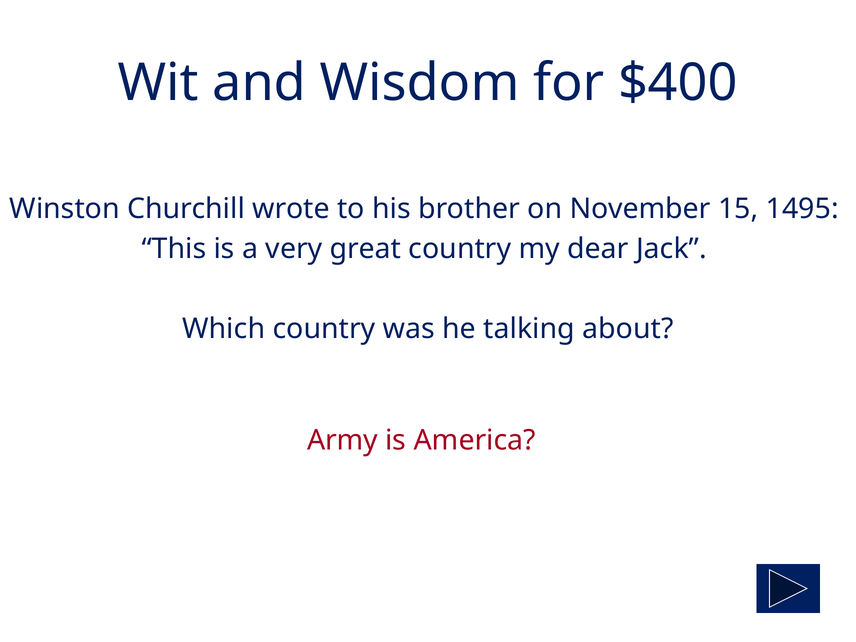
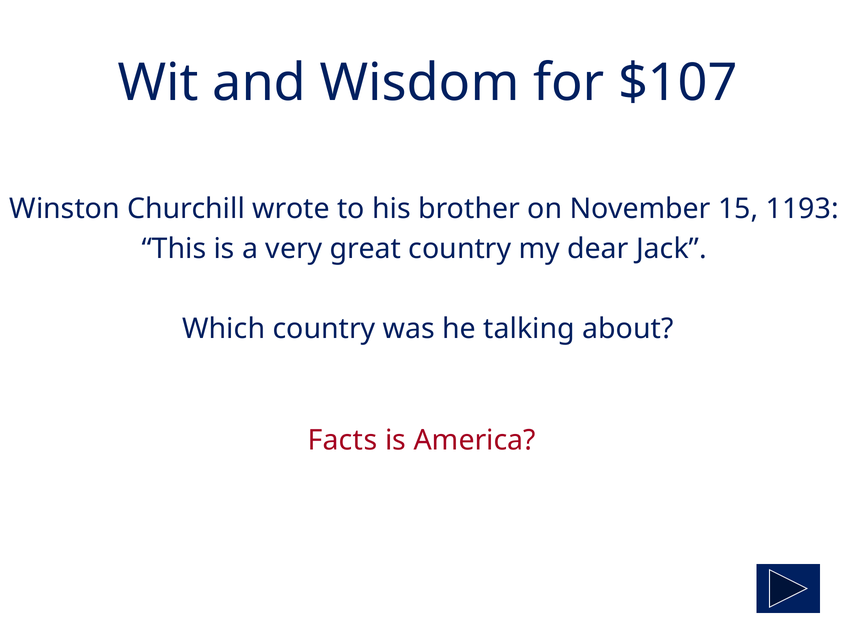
$400: $400 -> $107 (678, 83)
1495: 1495 -> 1193 (802, 209)
Army: Army -> Facts (342, 440)
